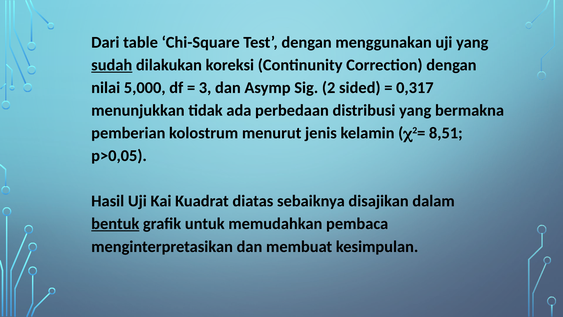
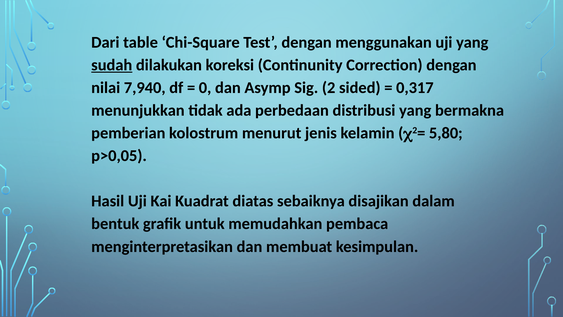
5,000: 5,000 -> 7,940 (145, 88)
3: 3 -> 0 (205, 88)
8,51: 8,51 -> 5,80 (446, 133)
bentuk underline: present -> none (115, 224)
